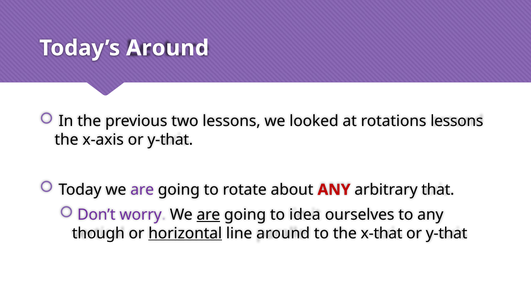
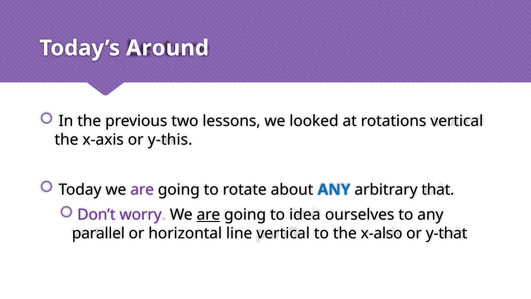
rotations lessons: lessons -> vertical (457, 121)
x-axis or y-that: y-that -> y-this (170, 140)
ANY colour: red -> blue (334, 190)
though: though -> parallel (98, 233)
horizontal underline: present -> none (185, 233)
line around: around -> vertical (283, 233)
x-that: x-that -> x-also (382, 233)
